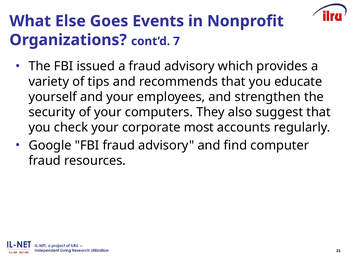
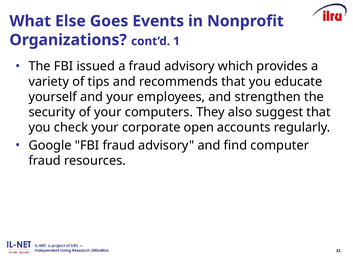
7: 7 -> 1 (177, 41)
most: most -> open (199, 127)
